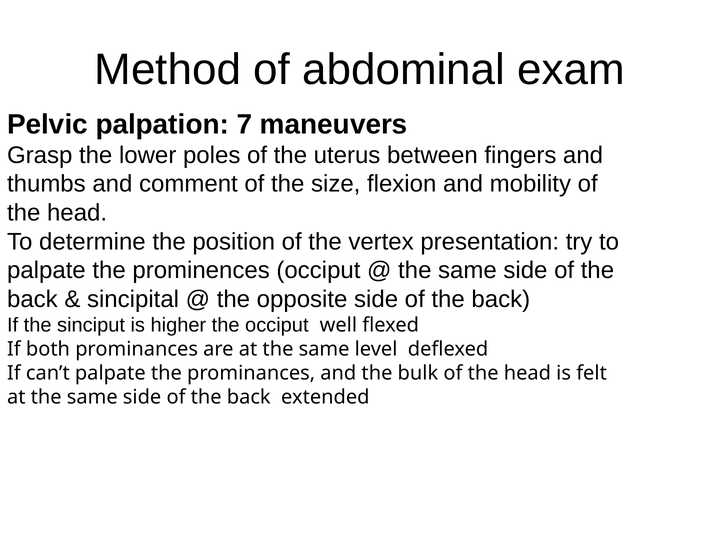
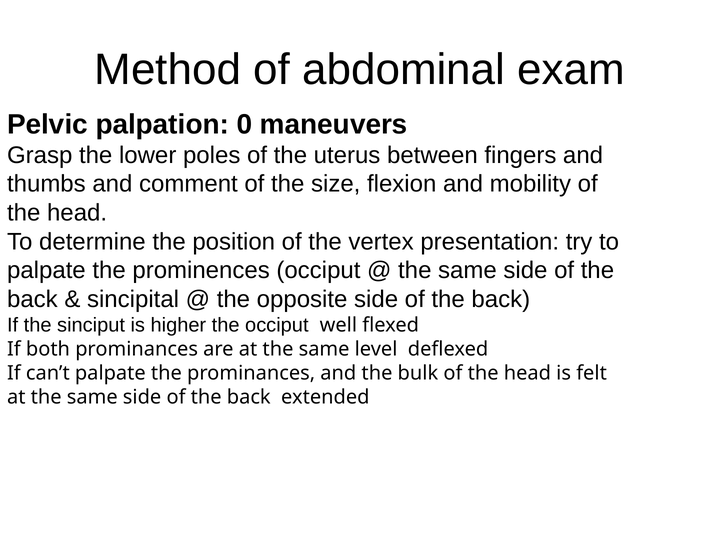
7: 7 -> 0 (244, 124)
